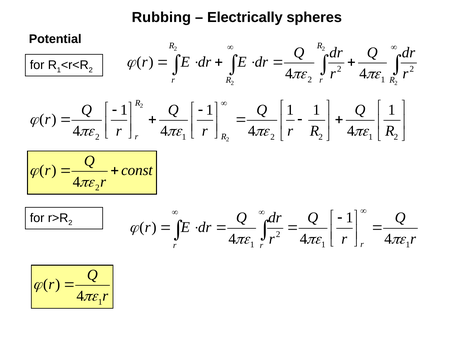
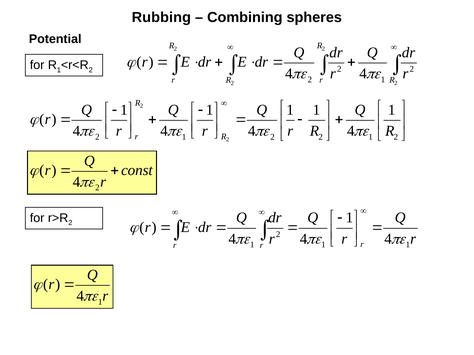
Electrically: Electrically -> Combining (245, 17)
